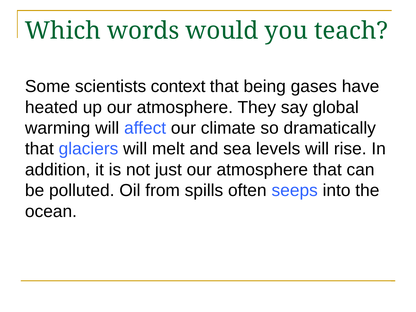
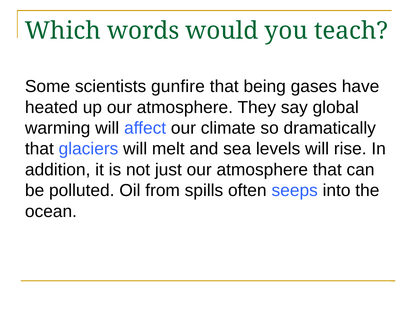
context: context -> gunfire (178, 86)
